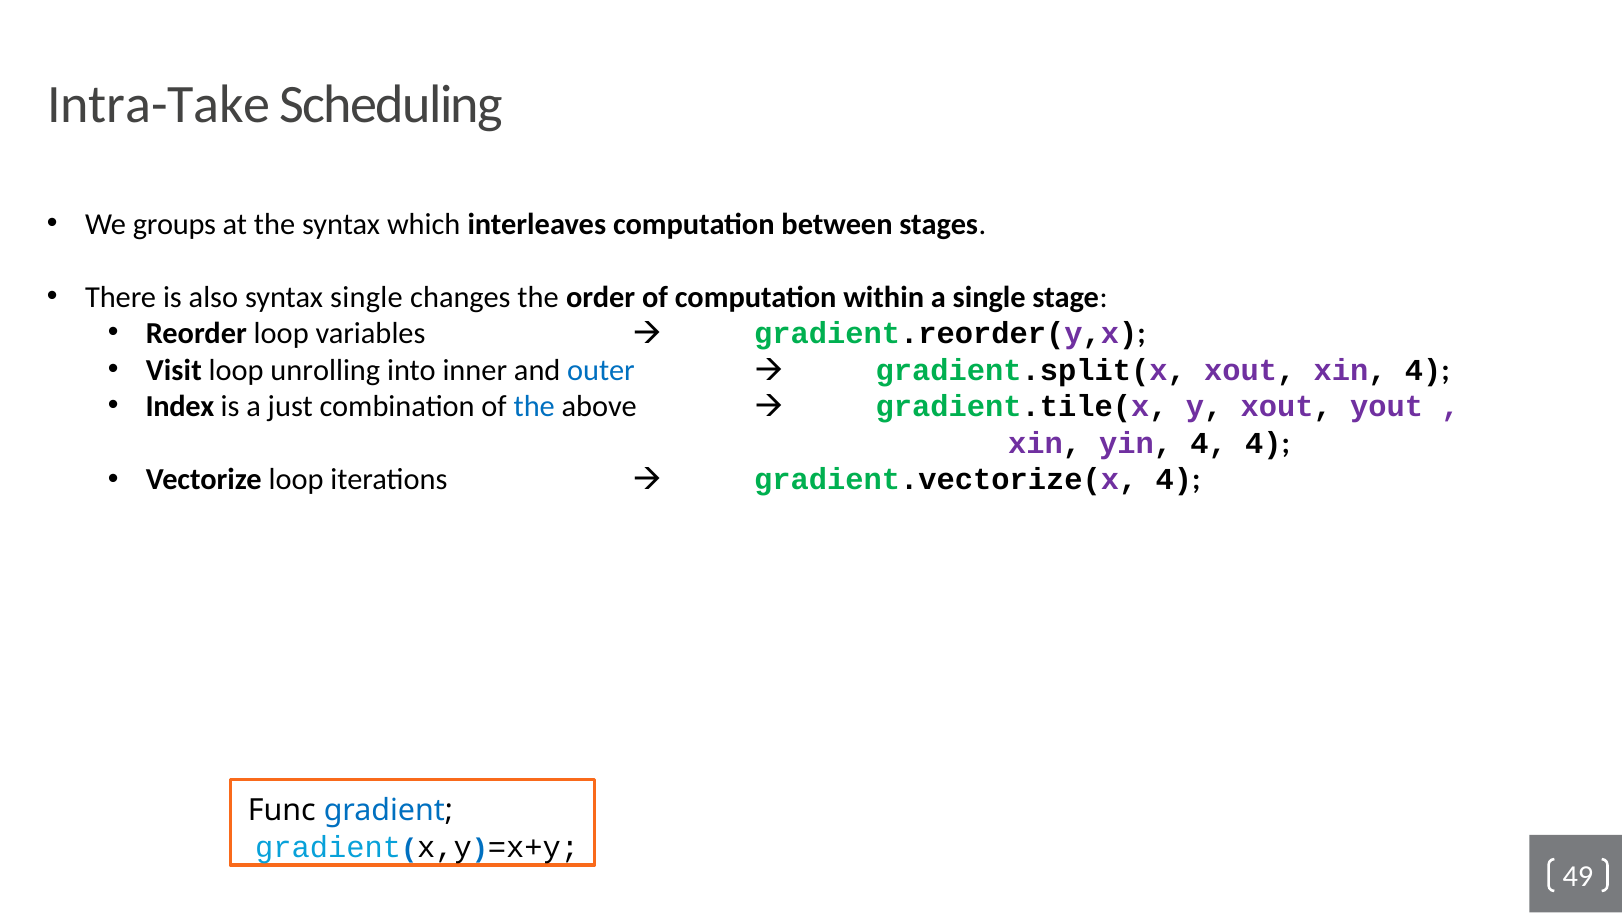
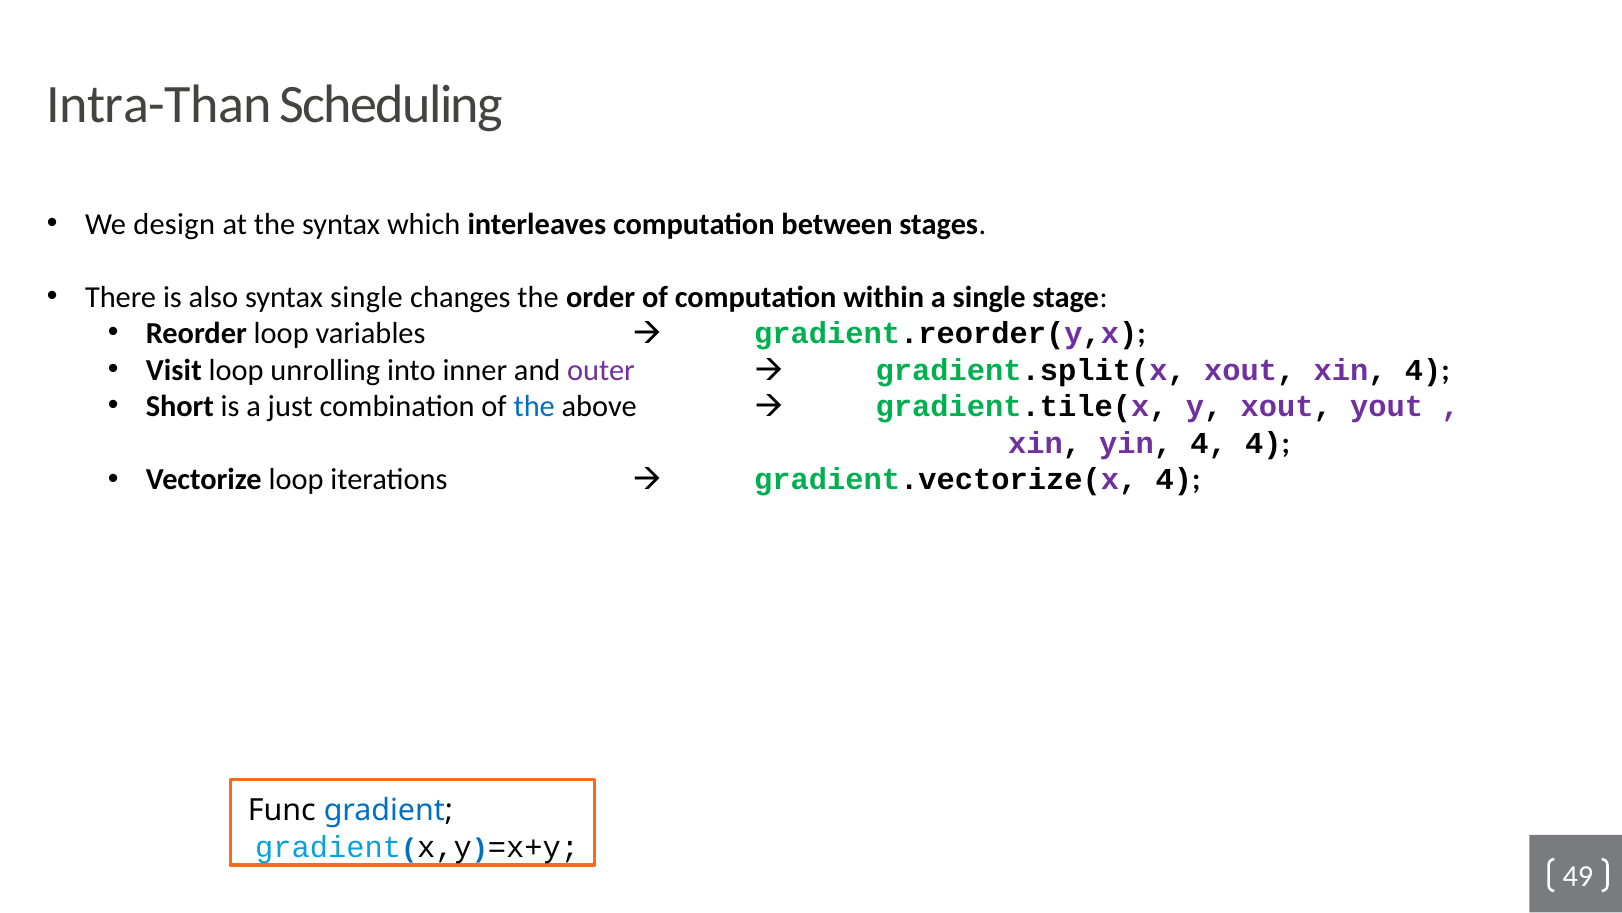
Intra-Take: Intra-Take -> Intra-Than (159, 105)
groups: groups -> design (174, 224)
outer colour: blue -> purple (601, 370)
Index: Index -> Short (180, 406)
